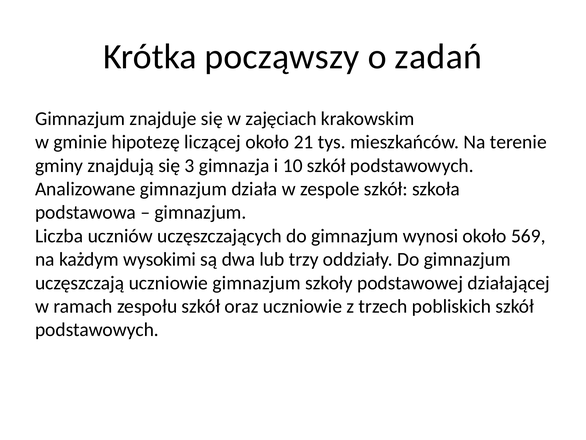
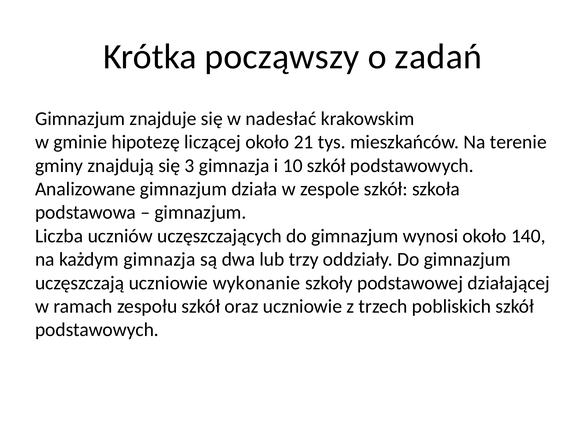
zajęciach: zajęciach -> nadesłać (281, 119)
569: 569 -> 140 (528, 236)
każdym wysokimi: wysokimi -> gimnazja (160, 259)
uczniowie gimnazjum: gimnazjum -> wykonanie (257, 283)
